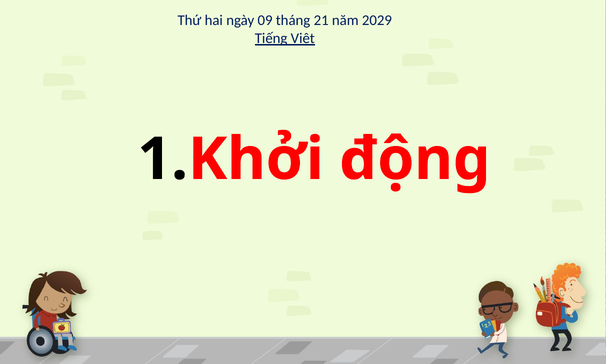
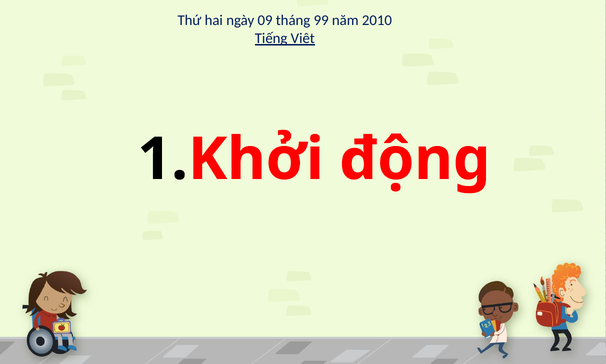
21: 21 -> 99 (321, 20)
2029: 2029 -> 2010 (377, 20)
